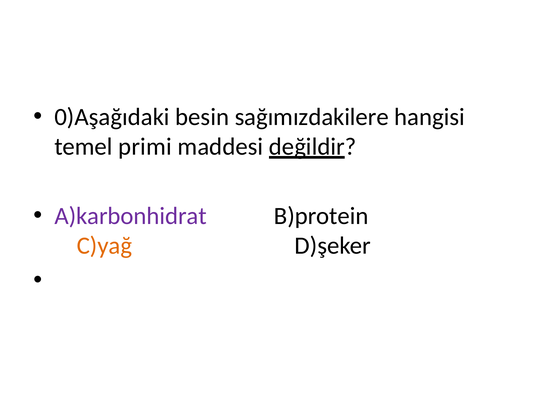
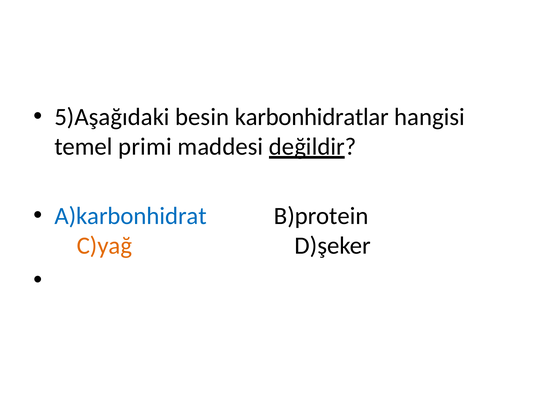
0)Aşağıdaki: 0)Aşağıdaki -> 5)Aşağıdaki (112, 117)
sağımızdakilere: sağımızdakilere -> karbonhidratlar (312, 117)
A)karbonhidrat colour: purple -> blue (131, 216)
